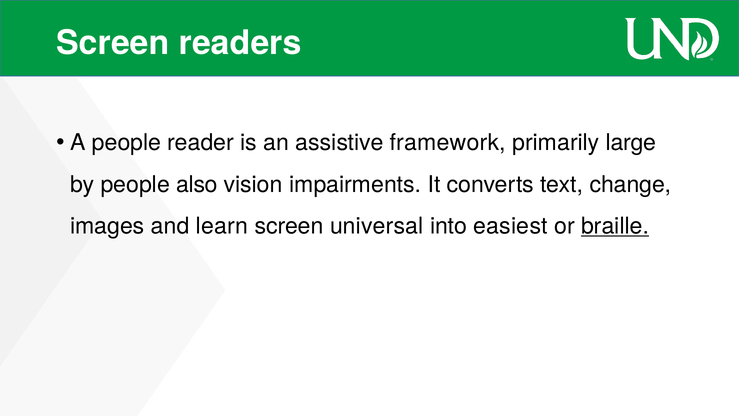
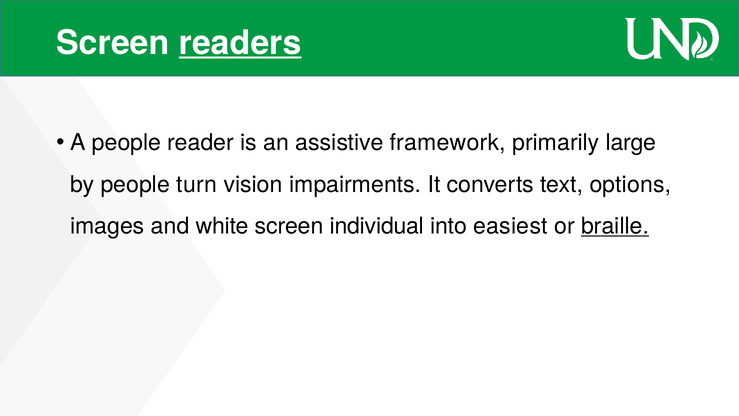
readers underline: none -> present (240, 43)
also: also -> turn (197, 184)
change: change -> options (630, 184)
learn: learn -> white (222, 226)
universal: universal -> individual (377, 226)
